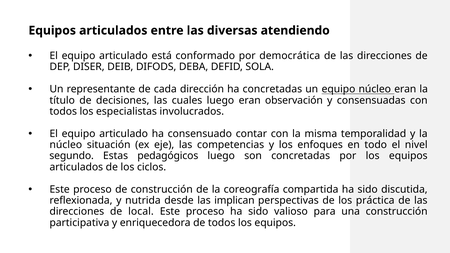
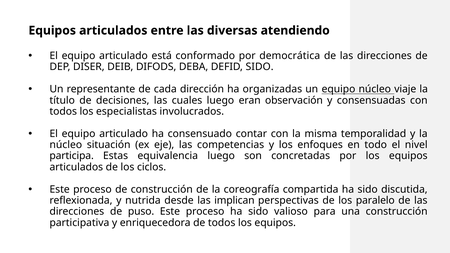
DEFID SOLA: SOLA -> SIDO (260, 67)
ha concretadas: concretadas -> organizadas (272, 89)
núcleo eran: eran -> viaje (405, 89)
segundo: segundo -> participa (72, 156)
pedagógicos: pedagógicos -> equivalencia (168, 156)
práctica: práctica -> paralelo (375, 201)
local: local -> puso (141, 212)
